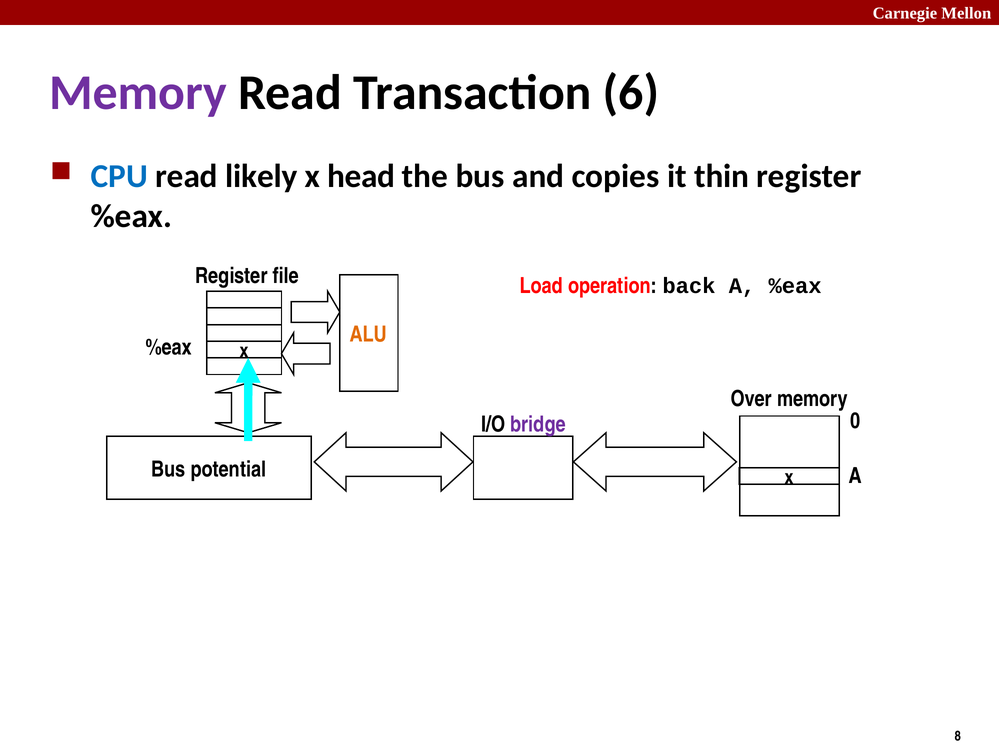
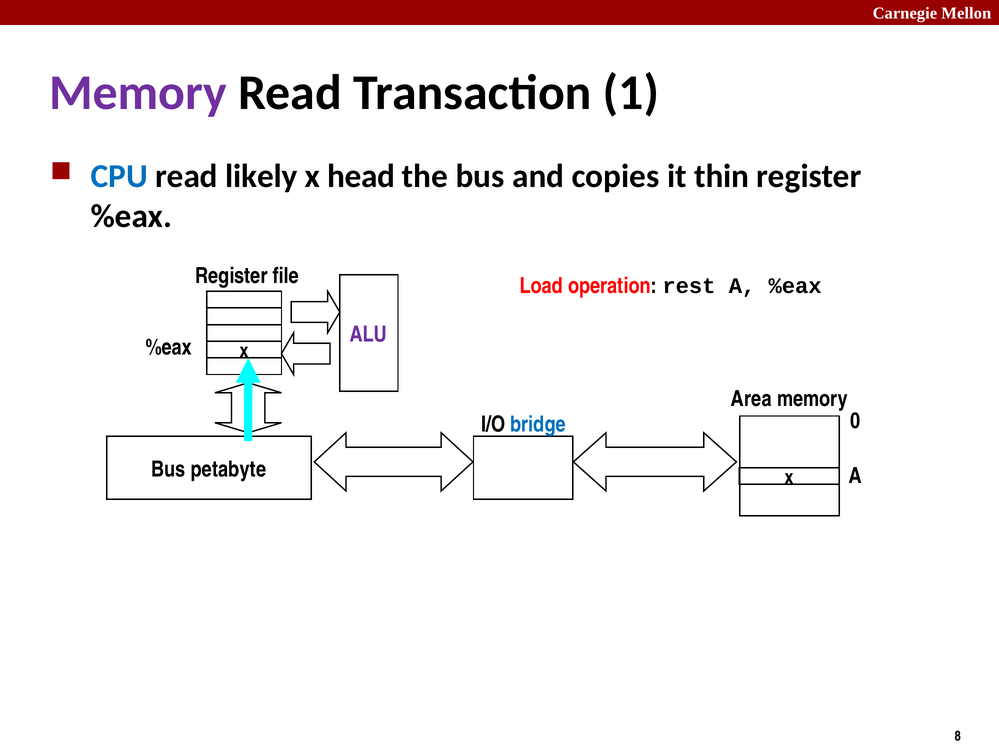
6: 6 -> 1 (631, 93)
back: back -> rest (689, 286)
ALU colour: orange -> purple (368, 335)
Over: Over -> Area (751, 399)
bridge colour: purple -> blue (538, 424)
potential: potential -> petabyte (228, 469)
